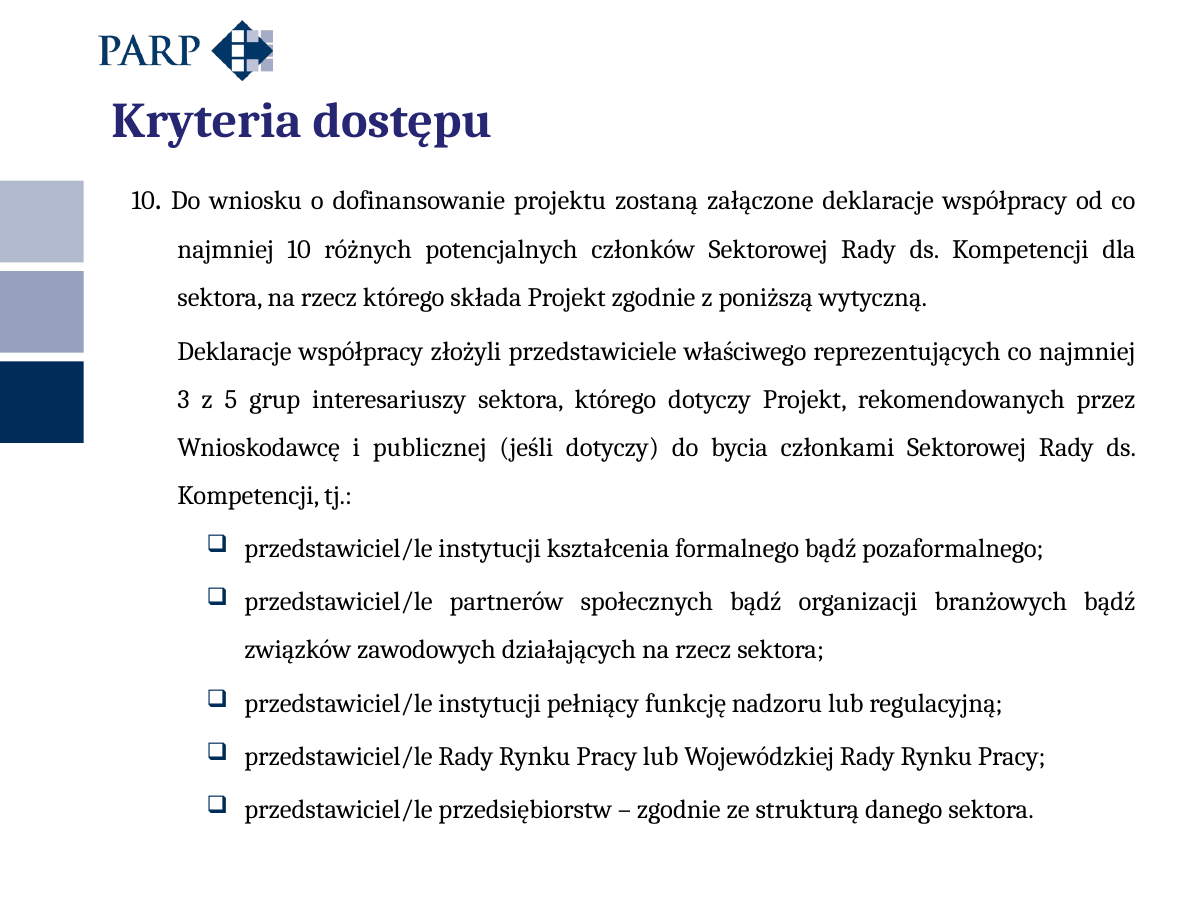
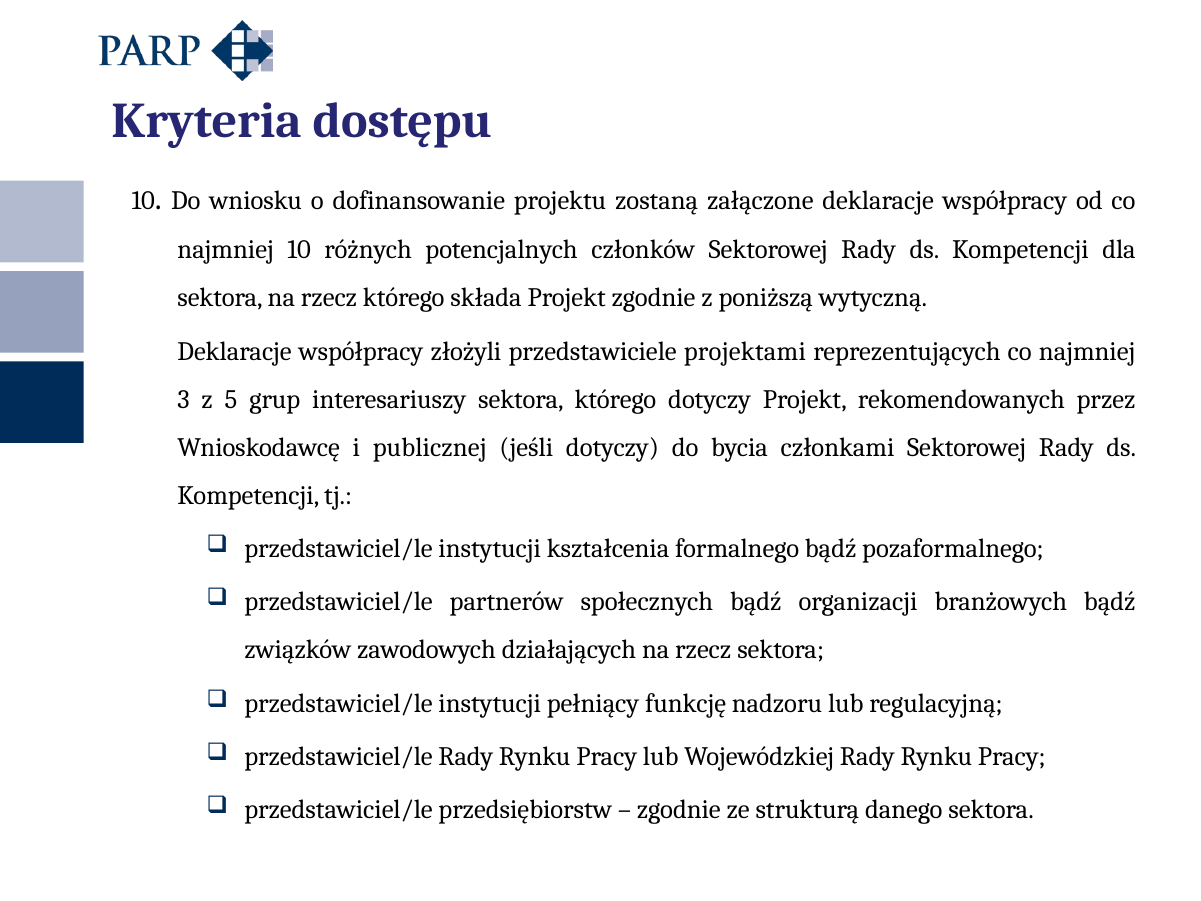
właściwego: właściwego -> projektami (745, 351)
